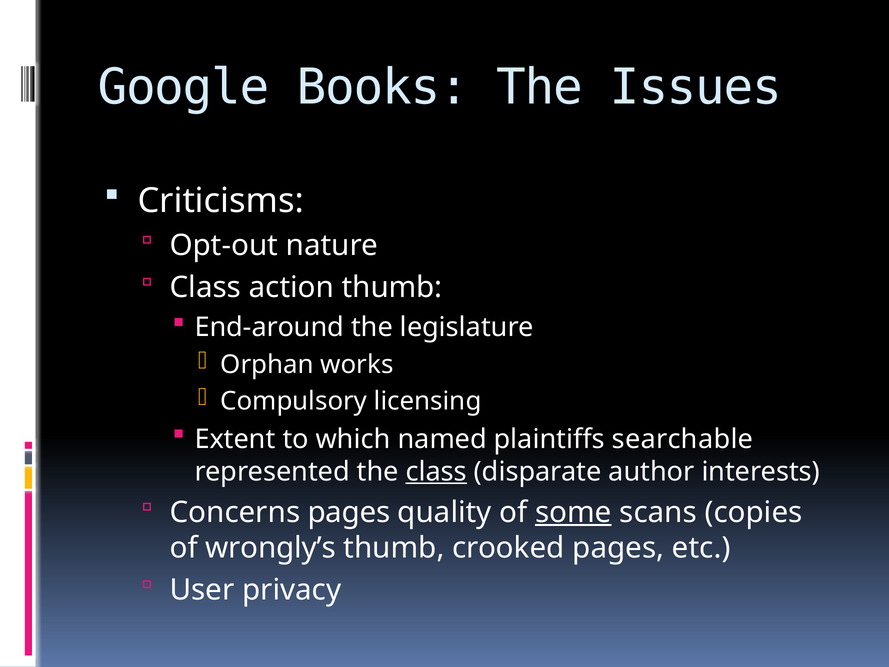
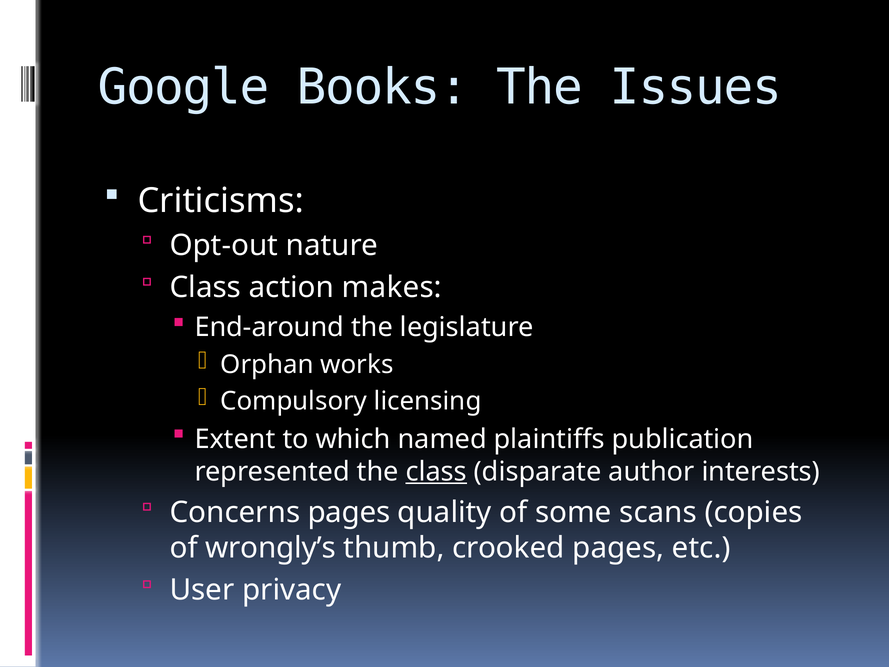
action thumb: thumb -> makes (392, 288)
searchable: searchable -> publication (683, 439)
some underline: present -> none (573, 512)
